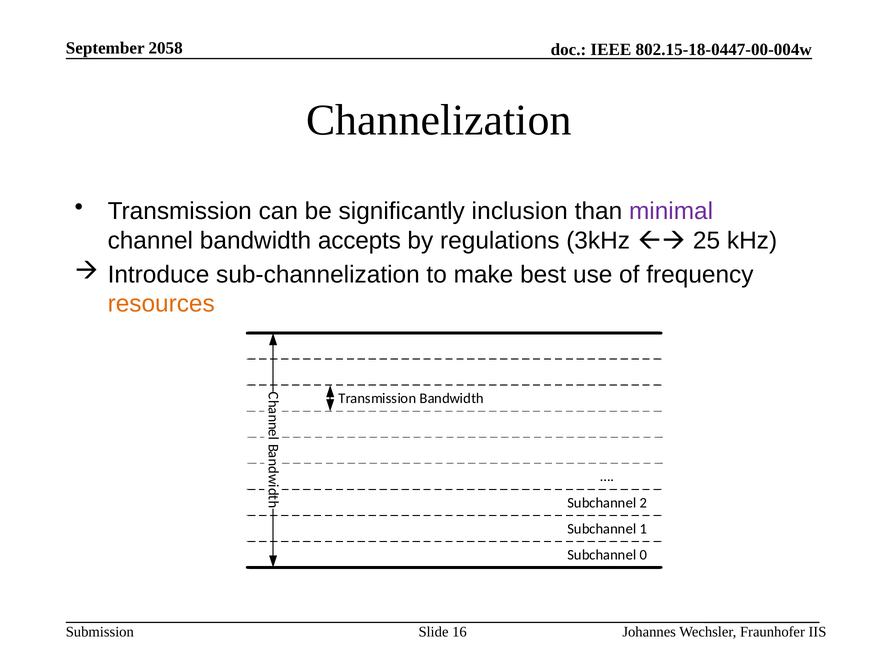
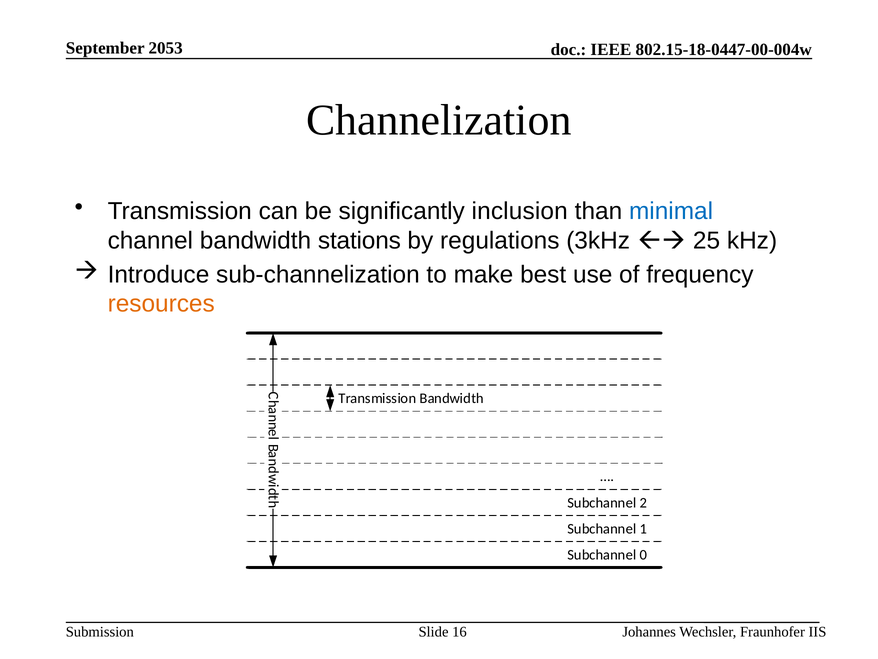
2058: 2058 -> 2053 (166, 48)
minimal colour: purple -> blue (671, 211)
accepts: accepts -> stations (359, 240)
